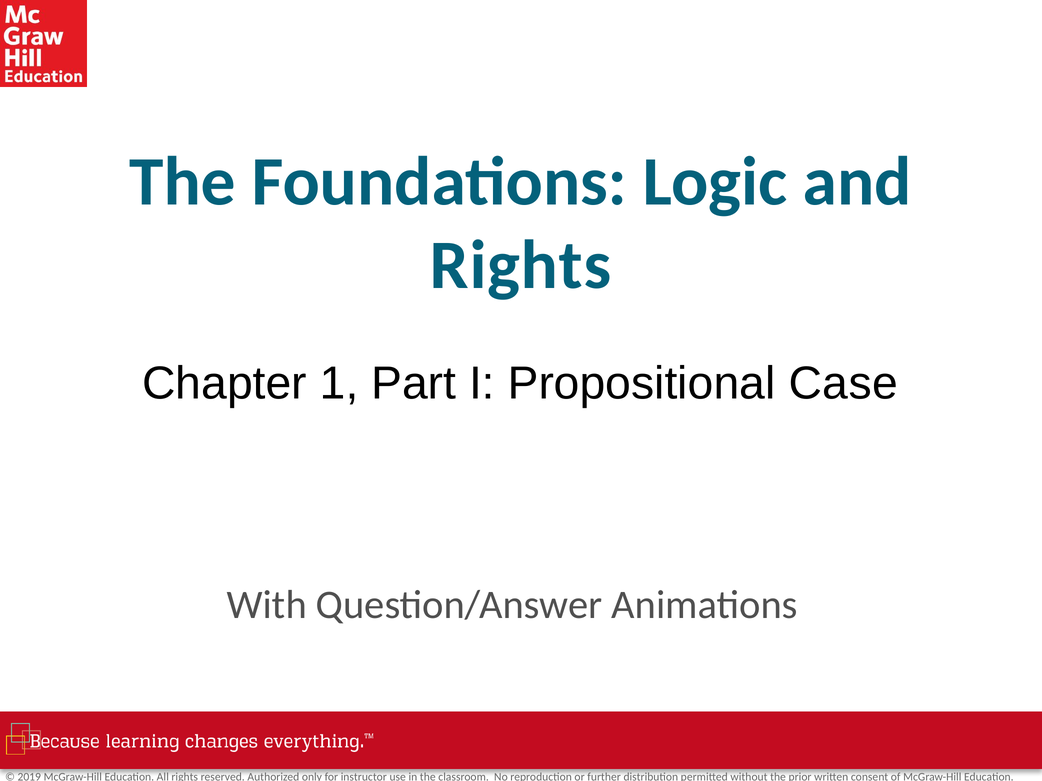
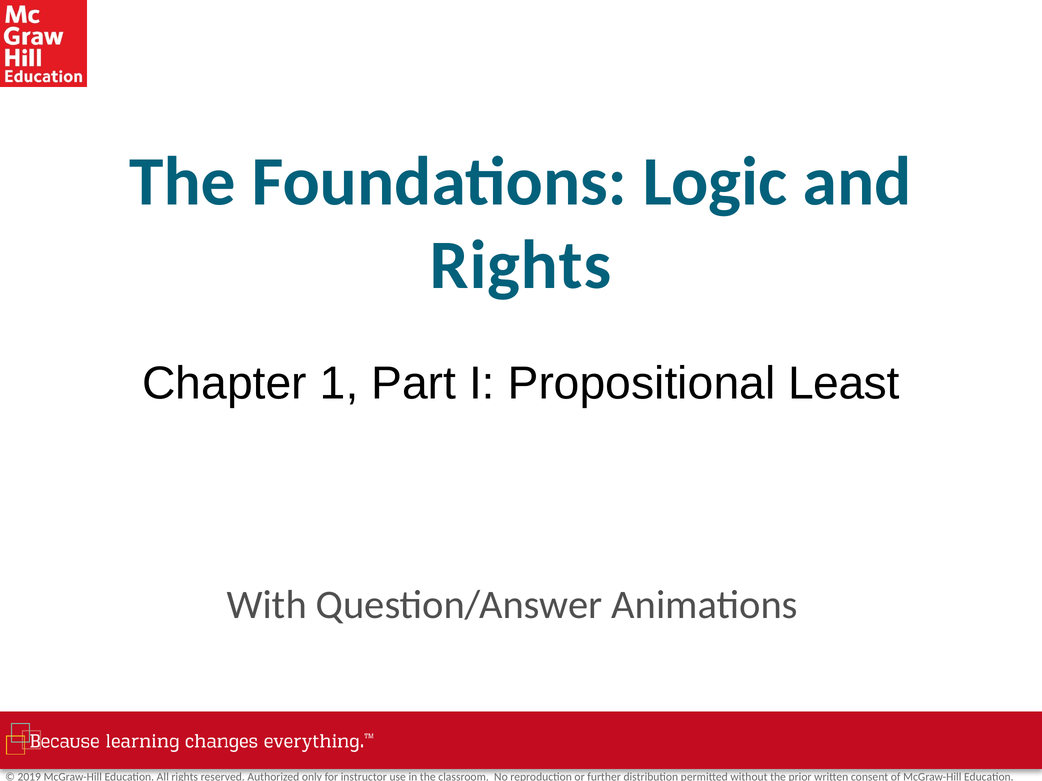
Case: Case -> Least (844, 384)
